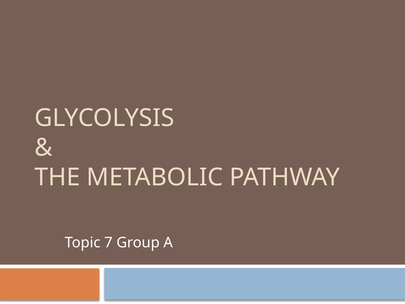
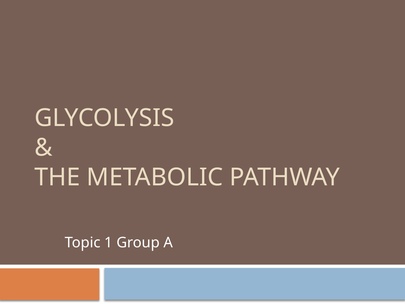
7: 7 -> 1 (108, 242)
